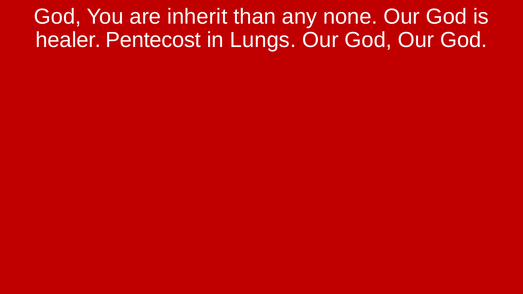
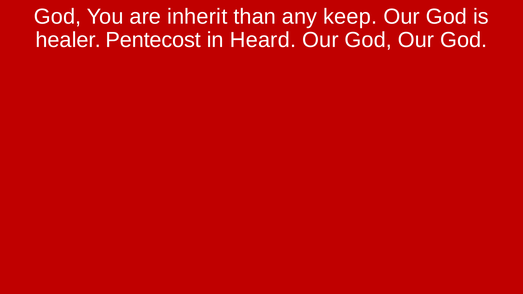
none: none -> keep (350, 17)
Lungs: Lungs -> Heard (263, 40)
